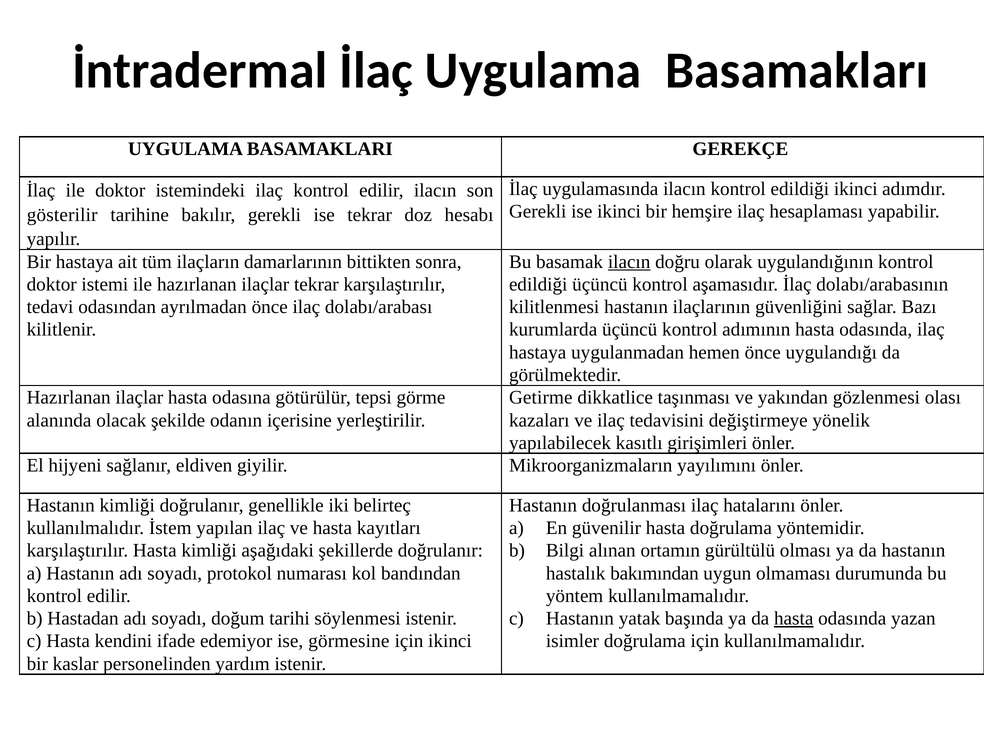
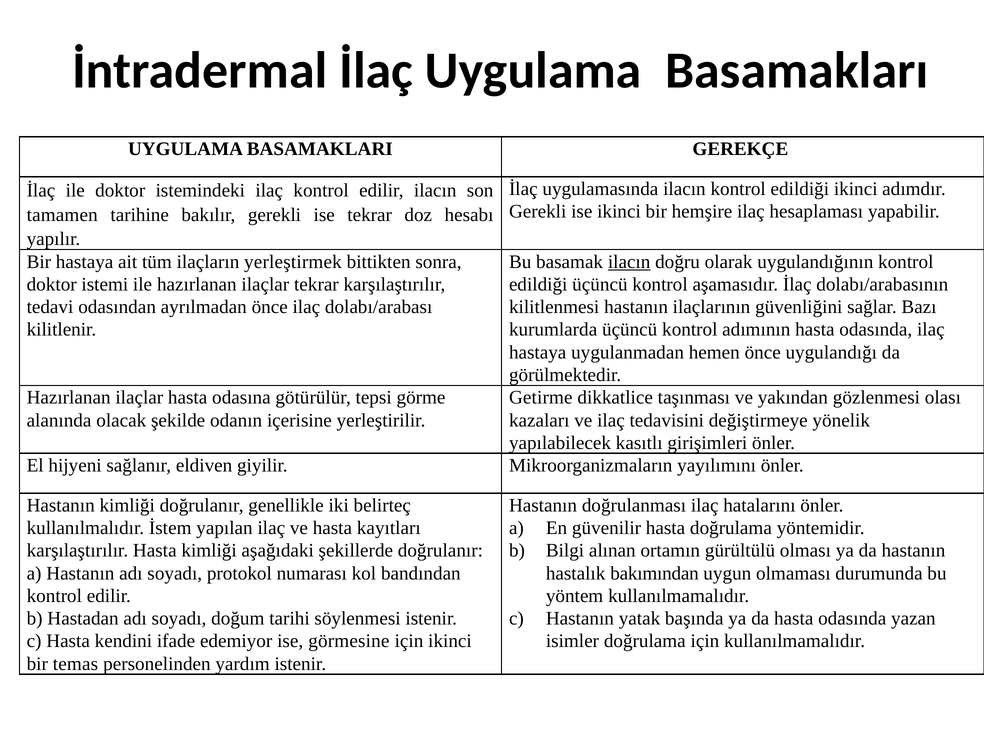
gösterilir: gösterilir -> tamamen (62, 215)
damarlarının: damarlarının -> yerleştirmek (293, 262)
hasta underline: present -> none (794, 619)
kaslar: kaslar -> temas (76, 664)
